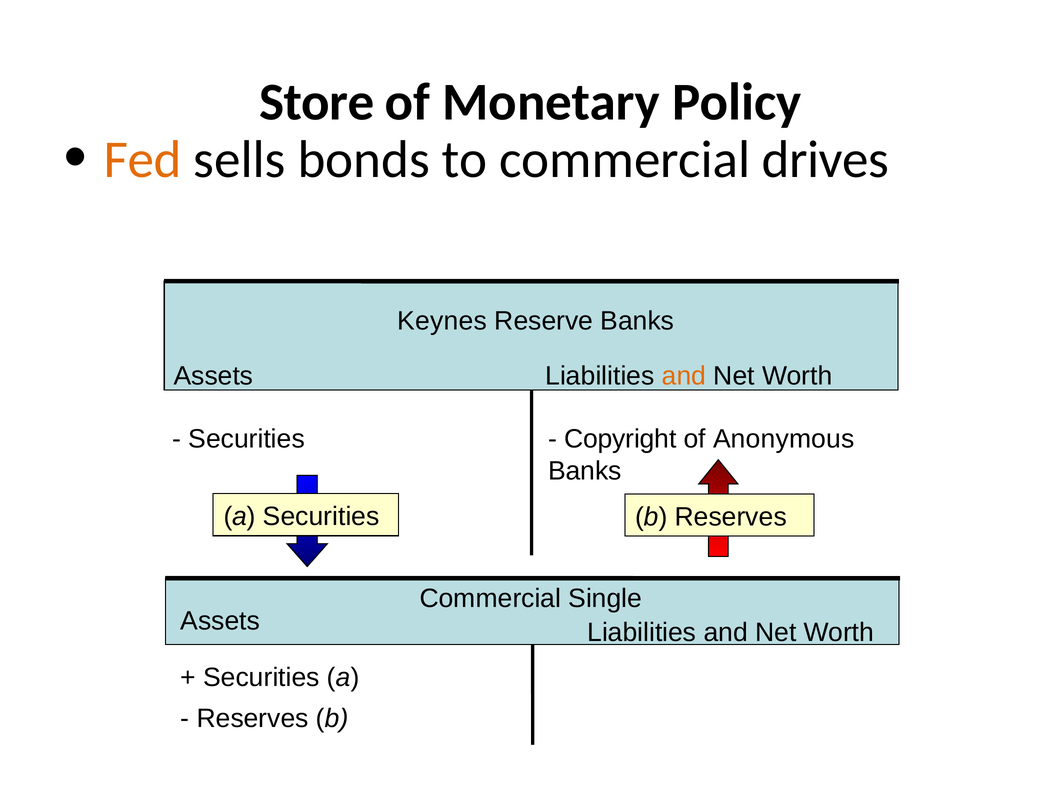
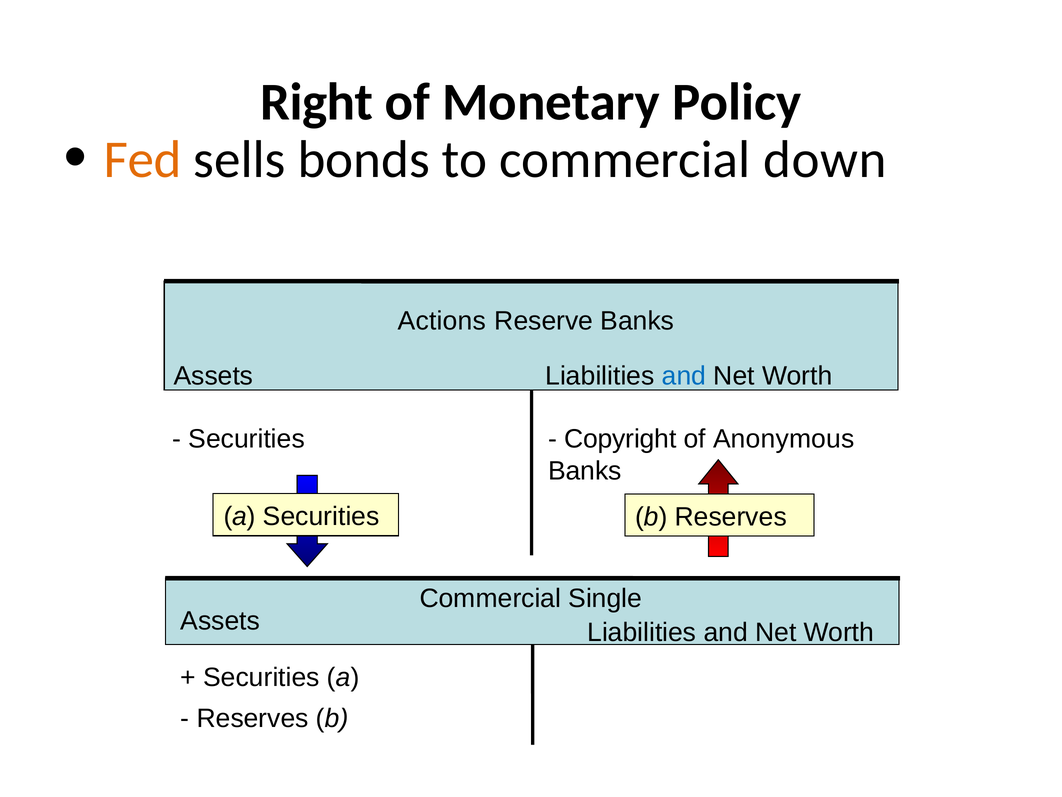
Store: Store -> Right (317, 102)
drives: drives -> down (825, 159)
Keynes: Keynes -> Actions (442, 321)
and colour: orange -> blue (684, 376)
